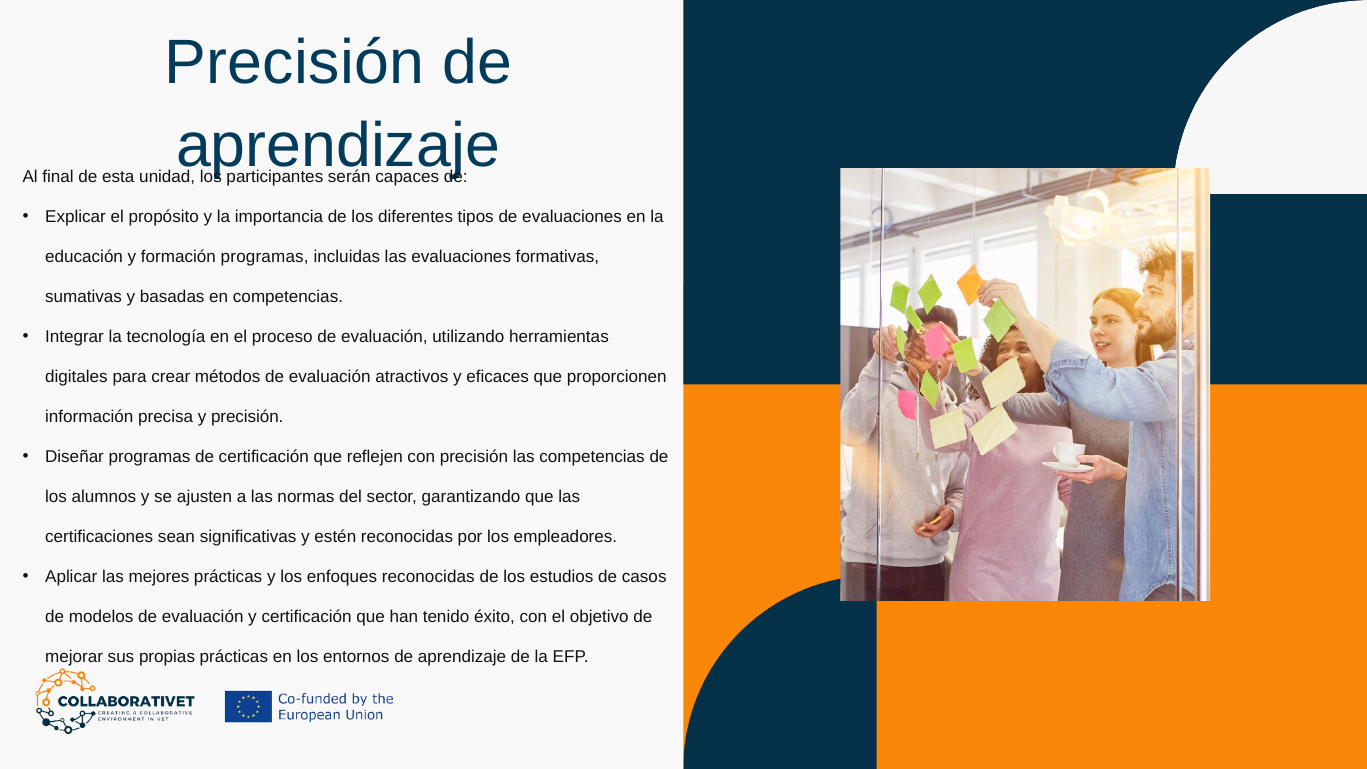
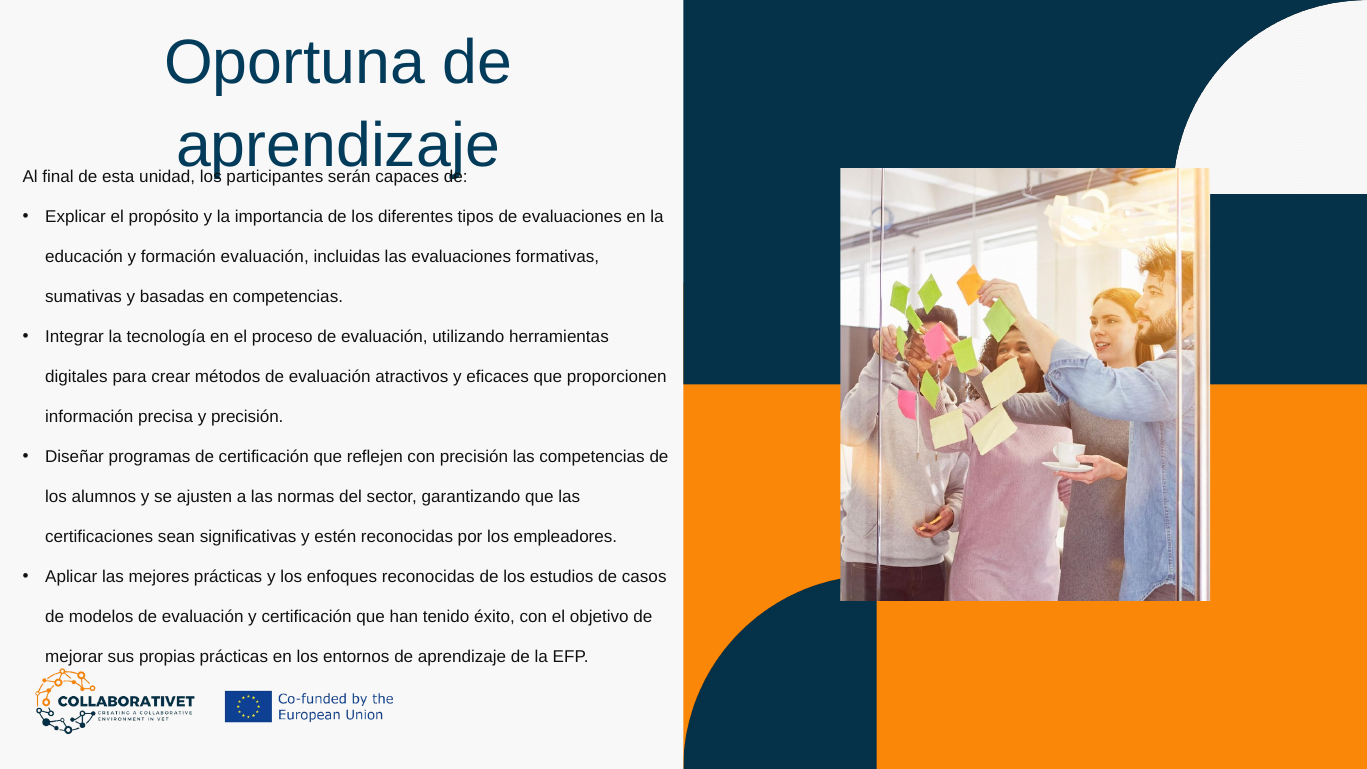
Precisión: Precisión -> Oportuna (295, 63)
formación programas: programas -> evaluación (265, 257)
